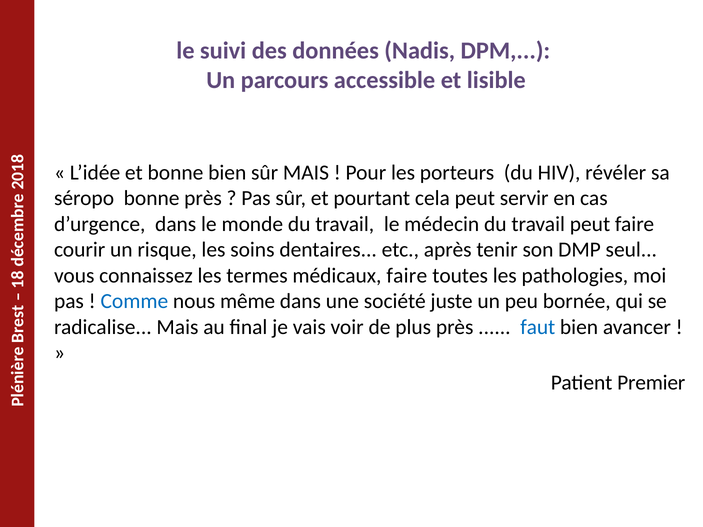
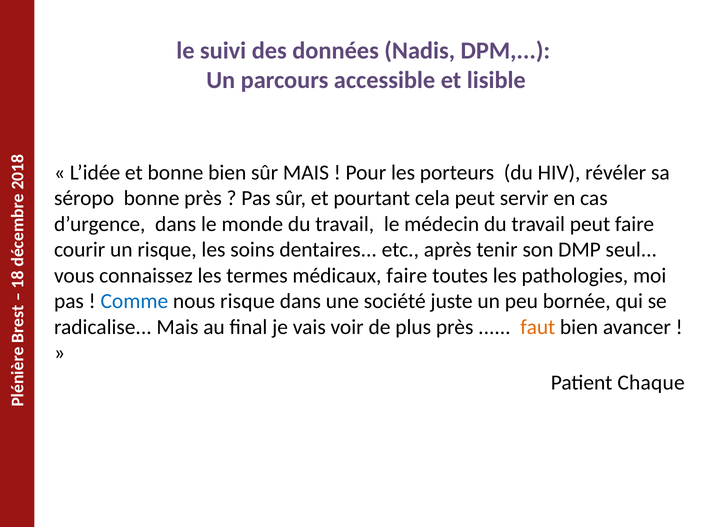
nous même: même -> risque (247, 301)
faut colour: blue -> orange (538, 327)
Premier: Premier -> Chaque (651, 383)
